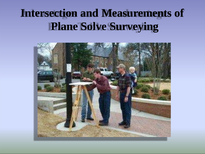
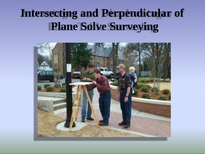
Intersection: Intersection -> Intersecting (49, 13)
Measurements: Measurements -> Perpendicular (137, 13)
